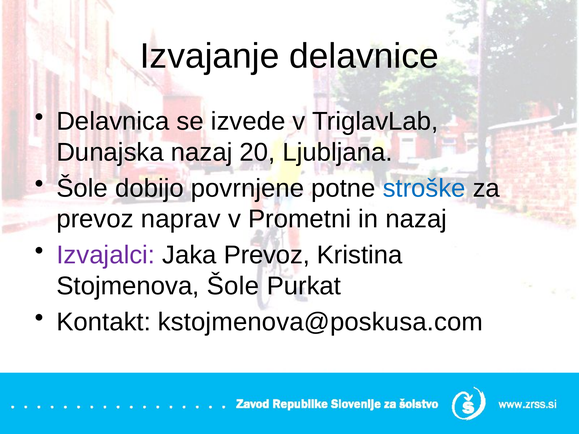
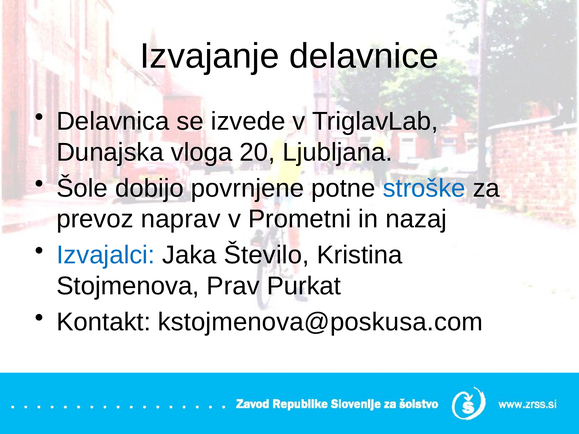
Dunajska nazaj: nazaj -> vloga (202, 152)
Izvajalci colour: purple -> blue (106, 255)
Jaka Prevoz: Prevoz -> Število (267, 255)
Stojmenova Šole: Šole -> Prav (233, 286)
